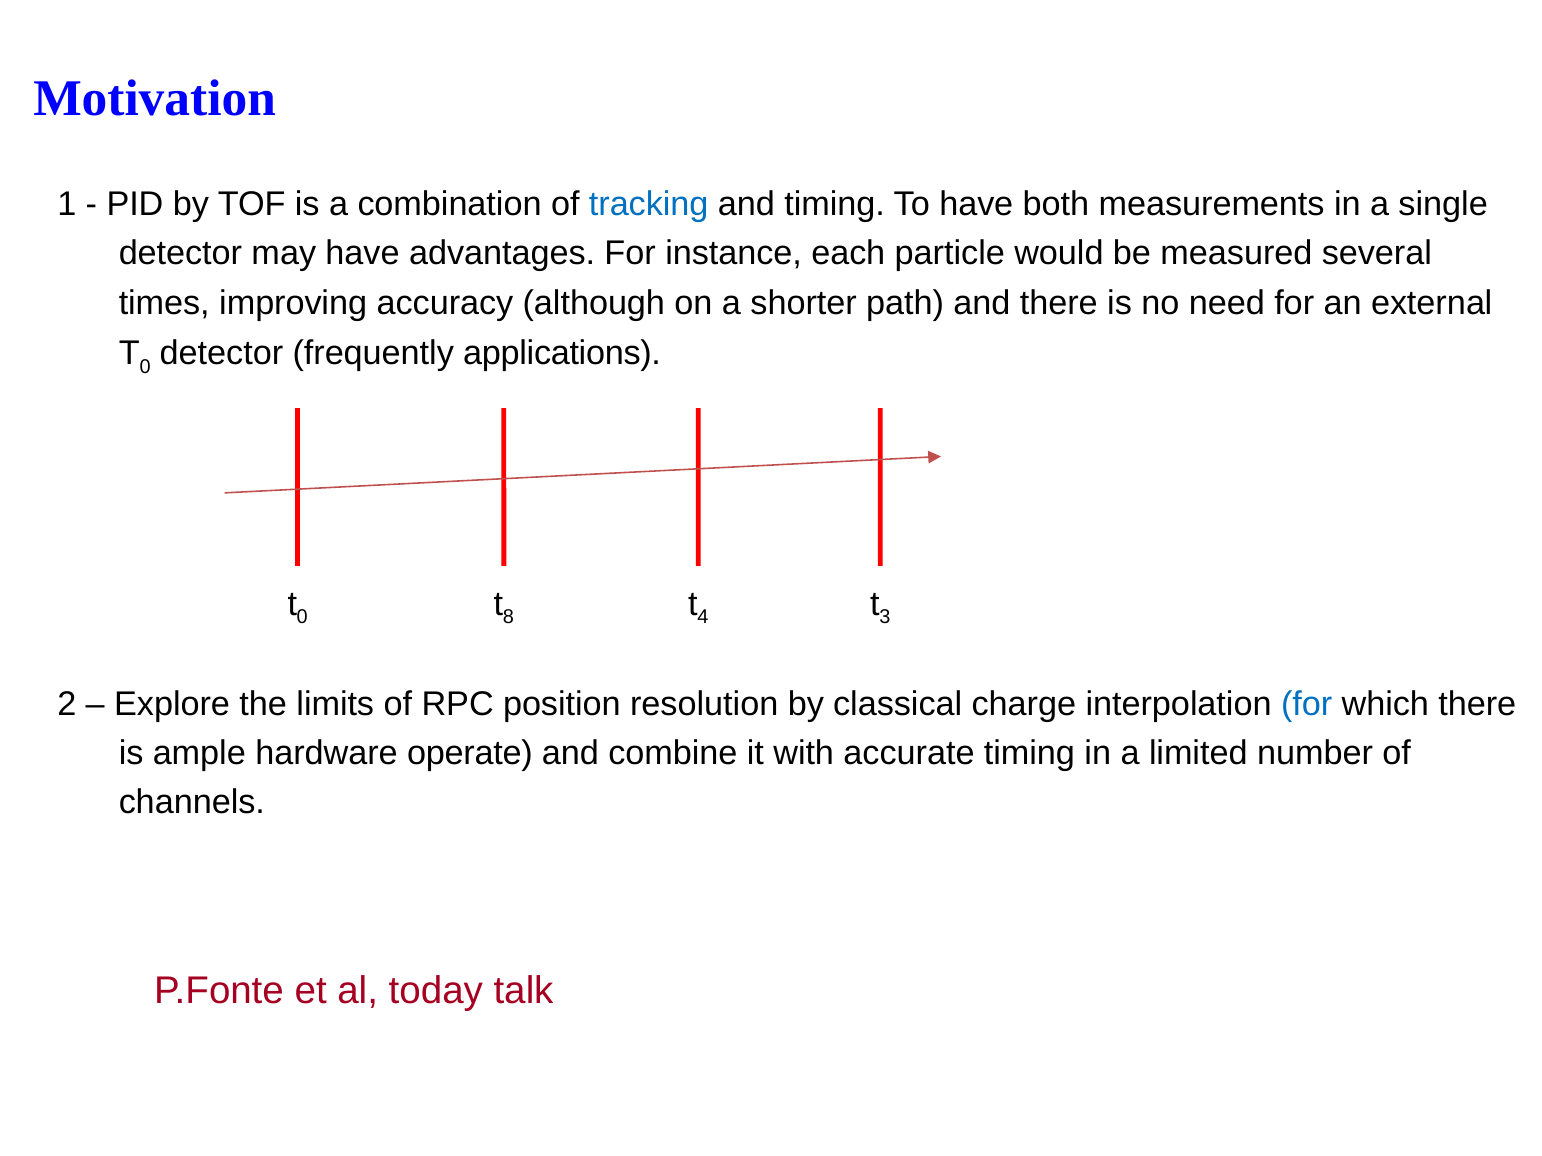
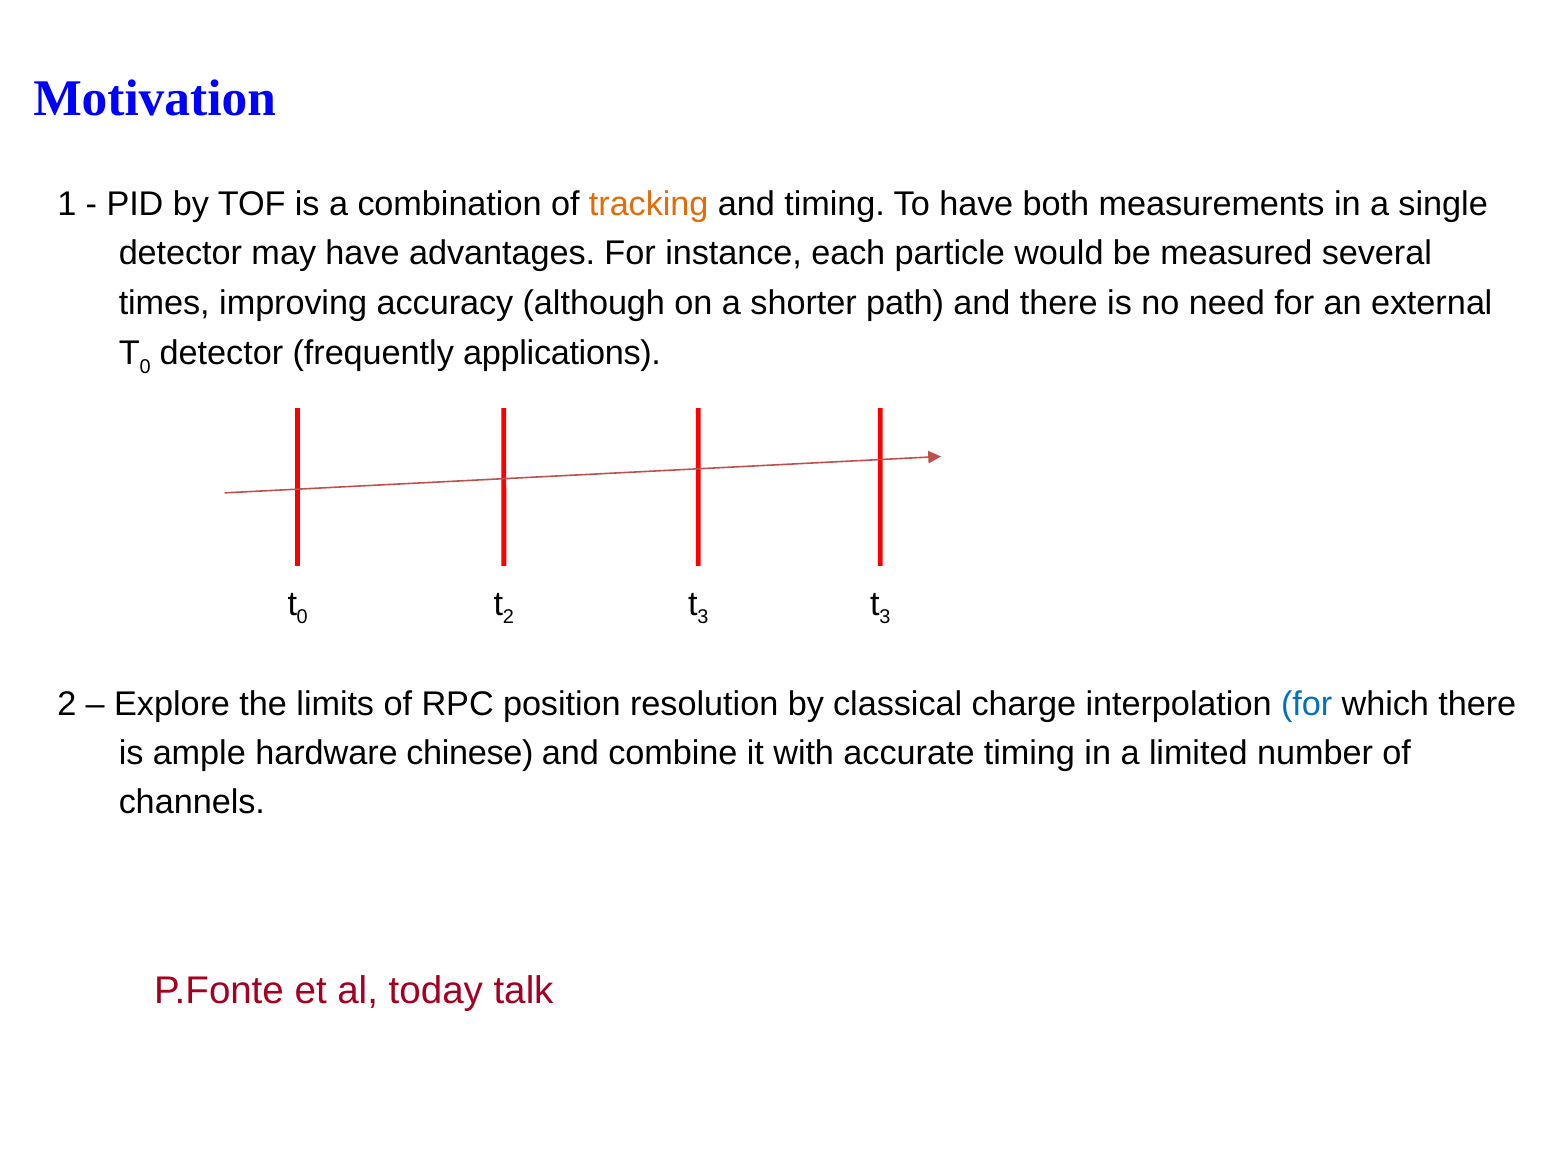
tracking colour: blue -> orange (649, 204)
8: 8 -> 2 (508, 617)
4: 4 -> 3 (703, 617)
operate: operate -> chinese (470, 753)
